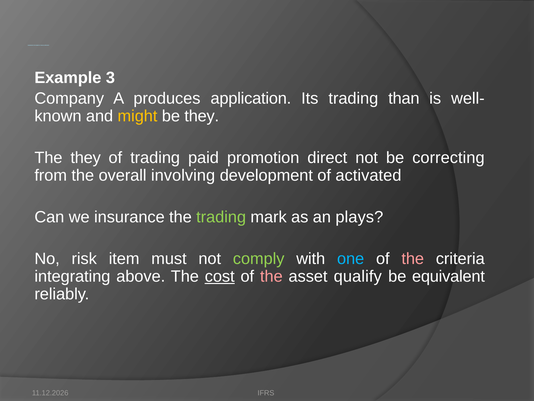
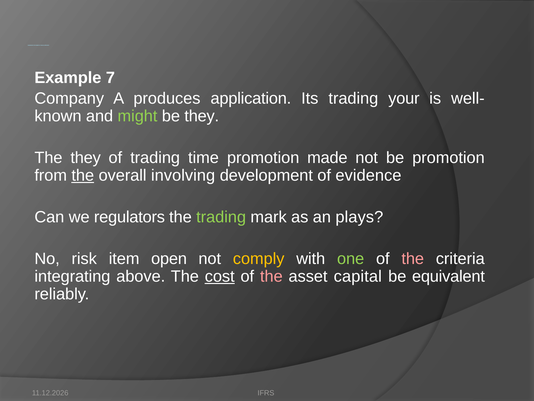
3: 3 -> 7 (110, 78)
than: than -> your (404, 98)
might colour: yellow -> light green (137, 116)
paid: paid -> time (203, 158)
direct: direct -> made (327, 158)
be correcting: correcting -> promotion (448, 158)
the underline: none -> present (83, 175)
activated: activated -> evidence (368, 175)
insurance: insurance -> regulators (129, 217)
must: must -> open (169, 259)
comply colour: light green -> yellow (259, 259)
one colour: light blue -> light green (351, 259)
qualify: qualify -> capital (358, 276)
